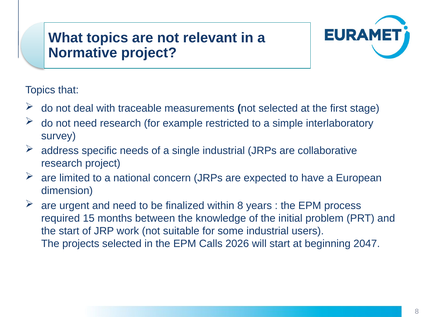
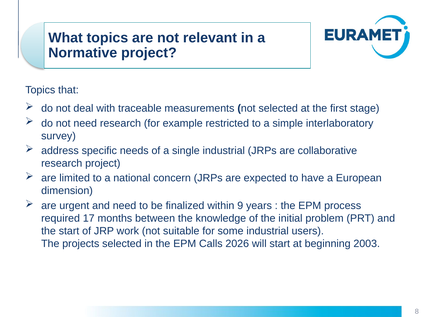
within 8: 8 -> 9 (240, 206)
15: 15 -> 17 (89, 218)
2047: 2047 -> 2003 (367, 244)
